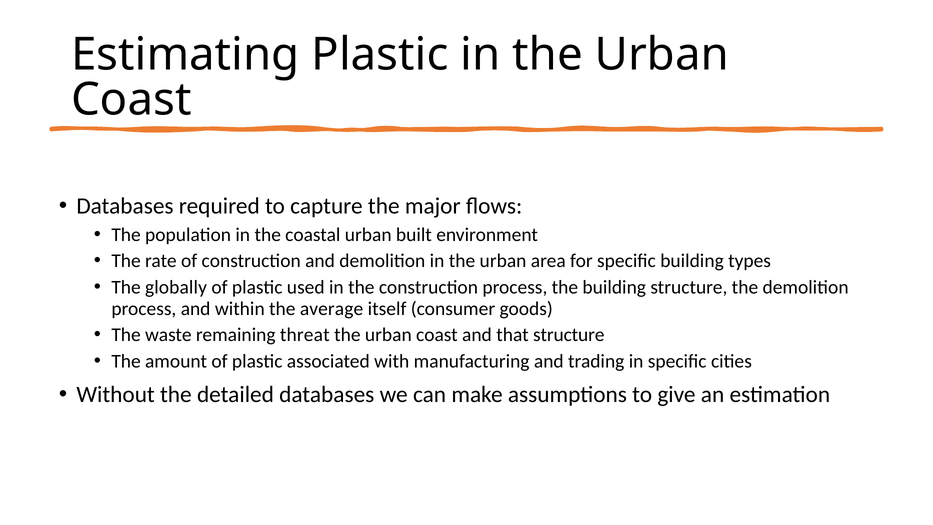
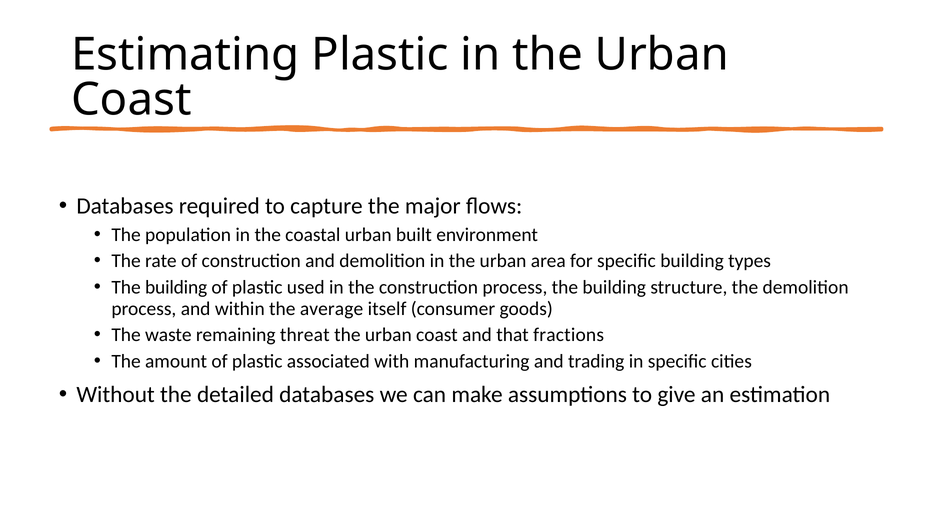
globally: globally -> building (176, 287)
that structure: structure -> fractions (569, 335)
